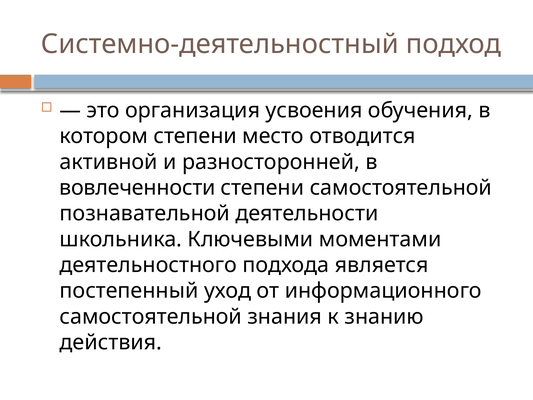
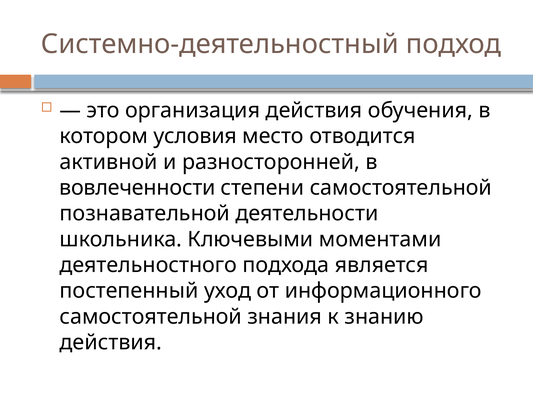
организация усвоения: усвоения -> действия (314, 110)
котором степени: степени -> условия (195, 136)
